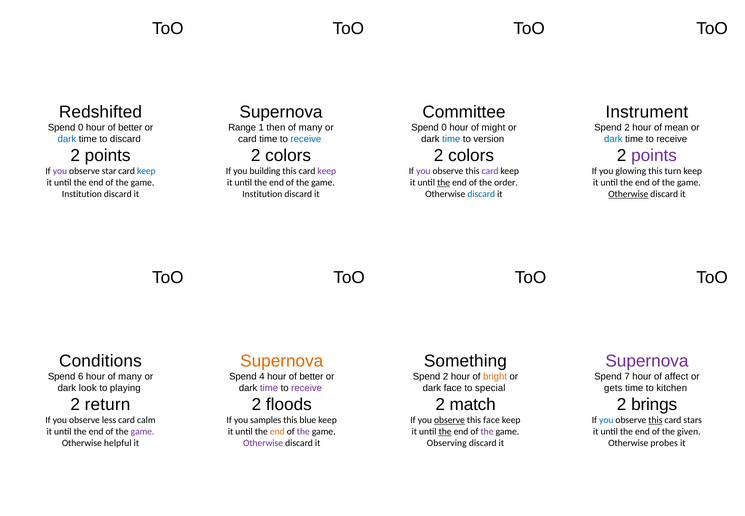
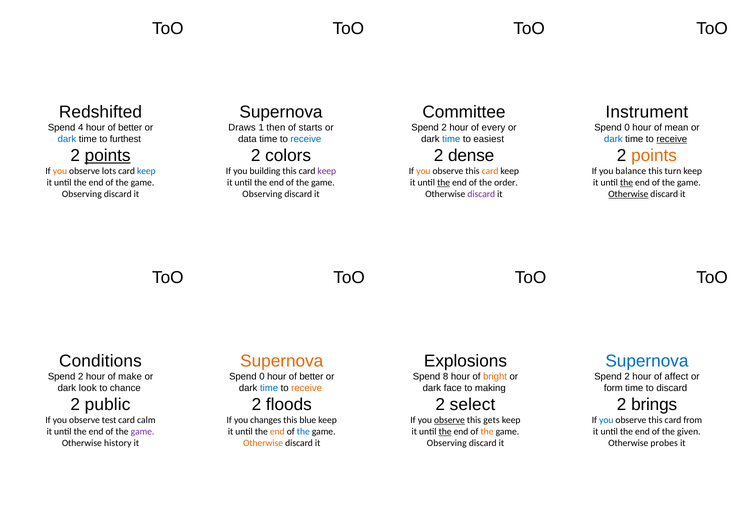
0: 0 -> 4 (81, 128)
Range: Range -> Draws (242, 128)
many: many -> starts (311, 128)
0: 0 -> 2 (444, 128)
might: might -> every (493, 128)
2: 2 -> 0 (627, 128)
to discard: discard -> furthest (125, 139)
card: card -> data (247, 139)
version: version -> easiest (489, 139)
receive underline: none -> present (672, 139)
points underline: none -> present (108, 156)
colors: colors -> dense (471, 156)
points colour: purple -> orange (654, 156)
you colour: purple -> orange (60, 171)
star: star -> lots (109, 171)
you colour: purple -> orange (423, 171)
card colour: purple -> orange (490, 171)
glowing: glowing -> balance (631, 171)
the underline: none -> present (627, 183)
Institution: Institution -> Observing (82, 194)
Institution: Institution -> Observing (262, 194)
discard colour: blue -> purple (481, 194)
Something: Something -> Explosions (465, 361)
Supernova colour: purple -> blue (647, 361)
6: 6 -> 2 (81, 376)
hour of many: many -> make (130, 376)
4: 4 -> 0 (262, 376)
2: 2 -> 8 (446, 376)
7: 7 -> 2 (627, 376)
playing: playing -> chance (125, 388)
time colour: purple -> blue (269, 388)
receive colour: purple -> orange (307, 388)
special: special -> making (490, 388)
gets: gets -> form (613, 388)
to kitchen: kitchen -> discard (672, 388)
return: return -> public (108, 404)
match: match -> select (473, 404)
less: less -> test (109, 420)
samples: samples -> changes (266, 420)
this face: face -> gets (491, 420)
this underline: present -> none (655, 420)
stars: stars -> from (693, 420)
the colour: purple -> blue (303, 431)
the colour: purple -> orange (487, 431)
helpful: helpful -> history (118, 443)
Otherwise colour: purple -> orange (263, 443)
